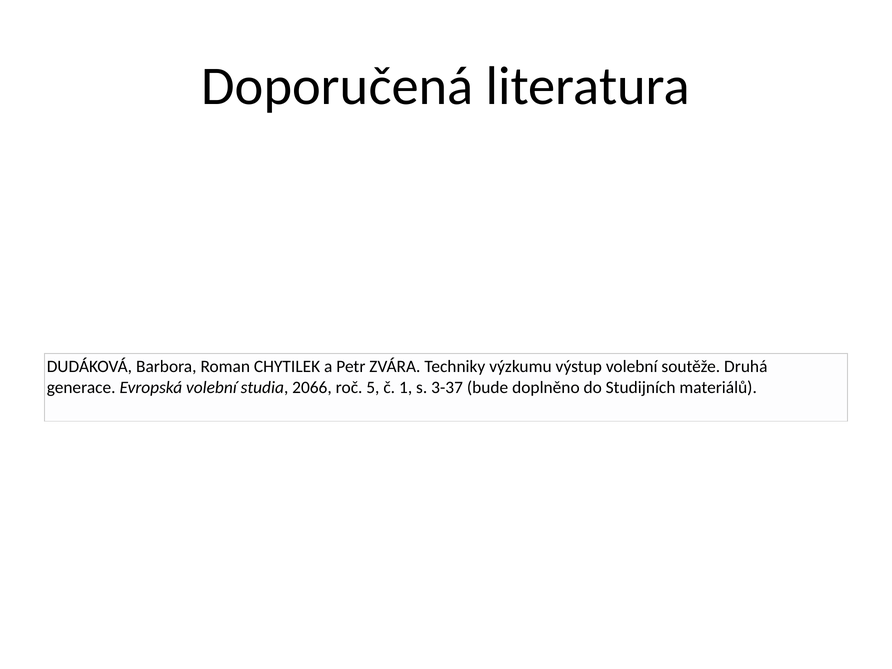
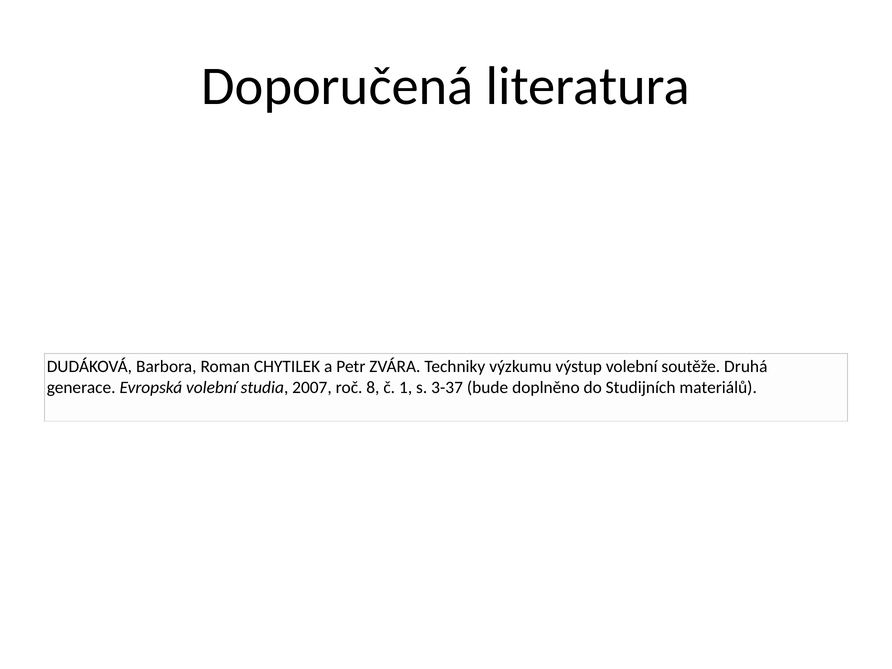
2066: 2066 -> 2007 (312, 388)
5: 5 -> 8 (373, 388)
